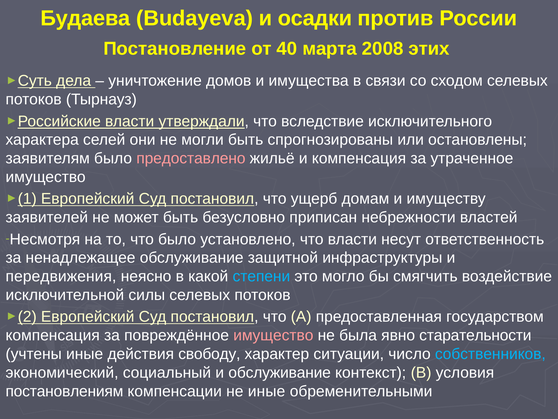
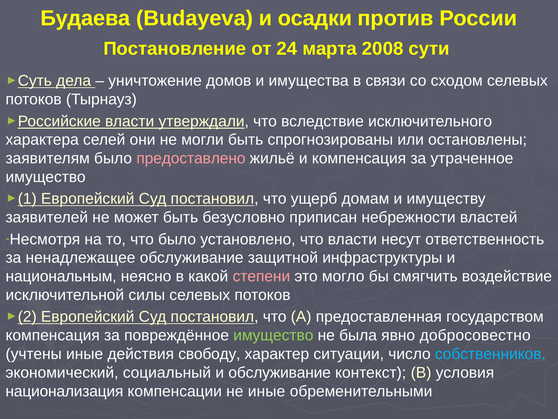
40: 40 -> 24 (287, 49)
этих: этих -> сути (429, 49)
передвижения: передвижения -> национальным (61, 276)
степени colour: light blue -> pink (261, 276)
имущество colour: pink -> light green (273, 335)
старательности: старательности -> добросовестно (475, 335)
постановлениям: постановлениям -> национализация (64, 391)
